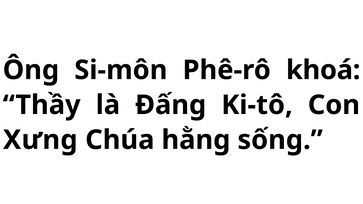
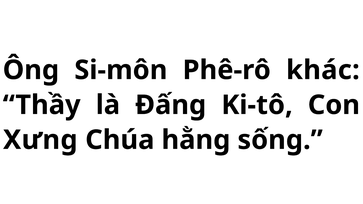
khoá: khoá -> khác (323, 70)
